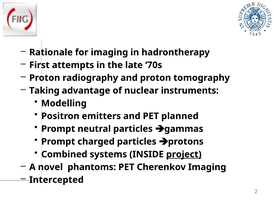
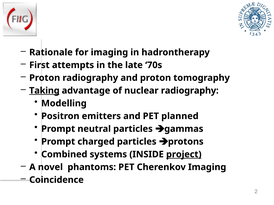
Taking underline: none -> present (44, 91)
nuclear instruments: instruments -> radiography (190, 91)
Intercepted: Intercepted -> Coincidence (56, 180)
